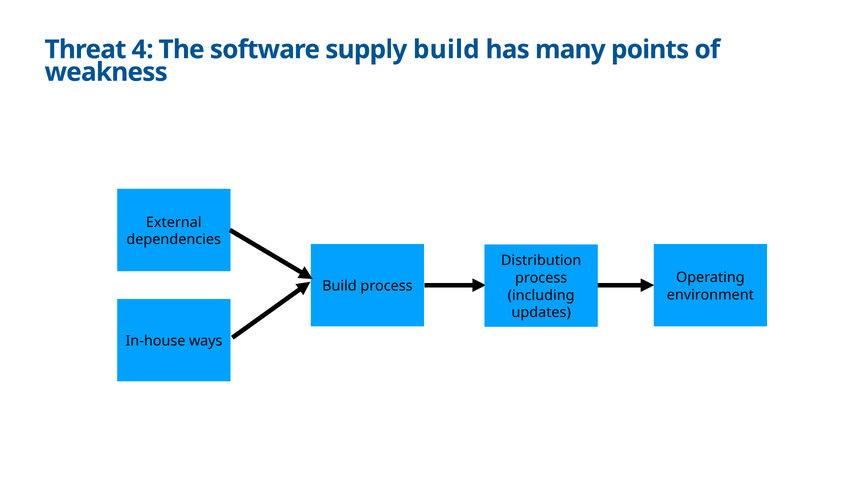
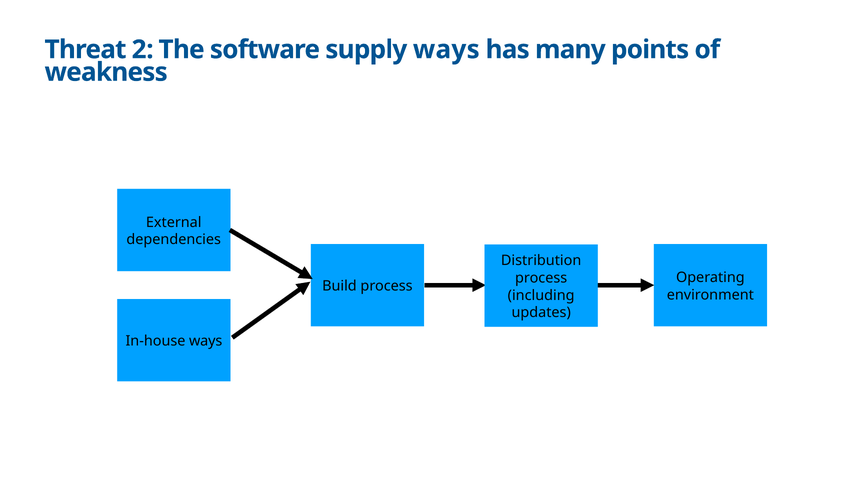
4: 4 -> 2 (143, 50)
supply build: build -> ways (446, 50)
